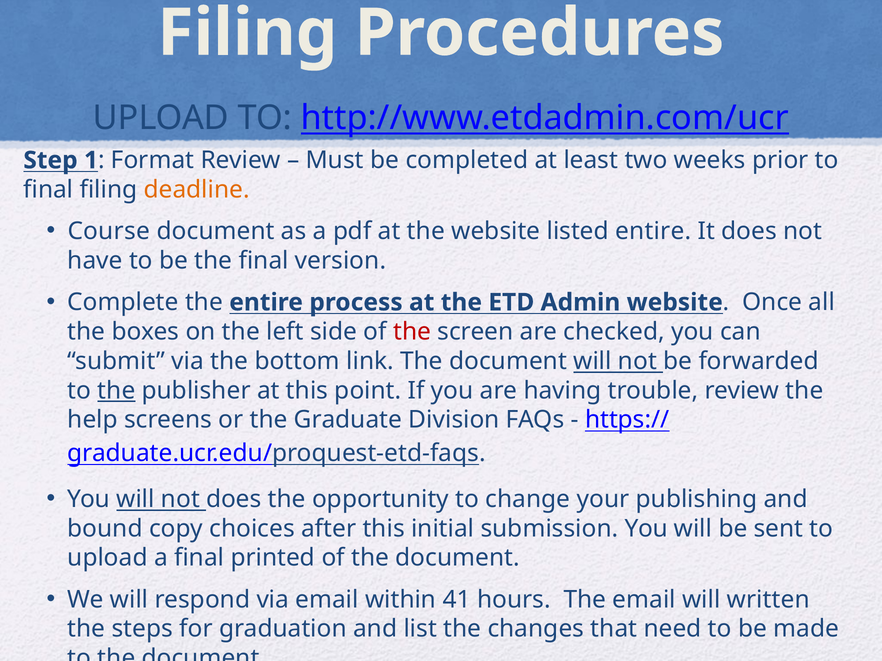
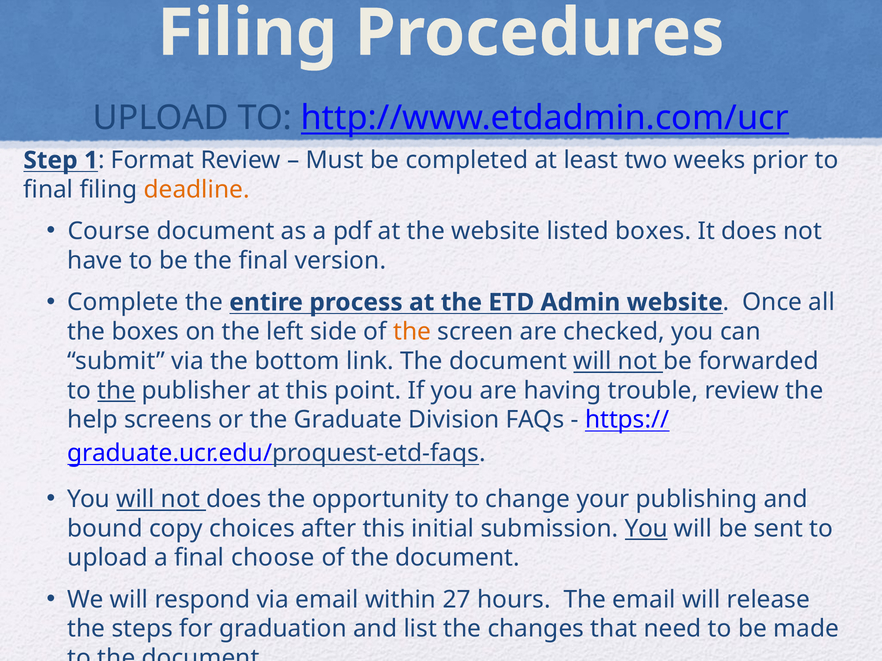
listed entire: entire -> boxes (653, 231)
the colour: red -> orange (412, 332)
You underline: none -> present (646, 529)
printed: printed -> choose (273, 558)
41: 41 -> 27 (457, 600)
written: written -> release (768, 600)
